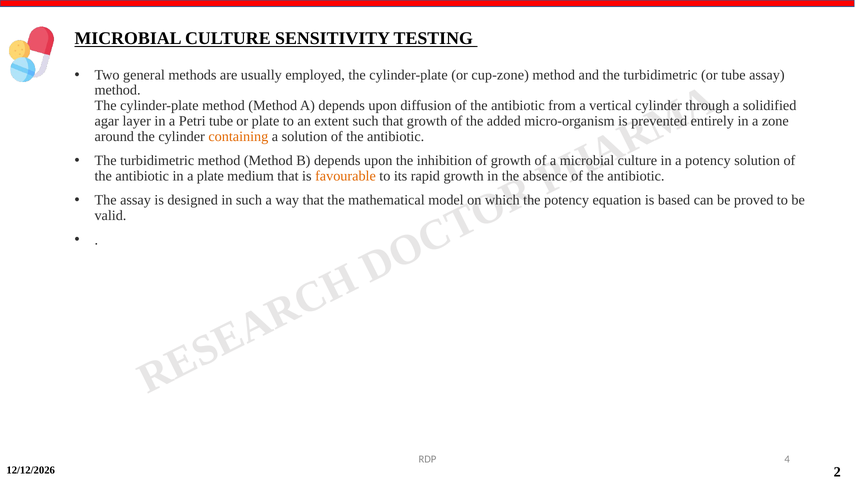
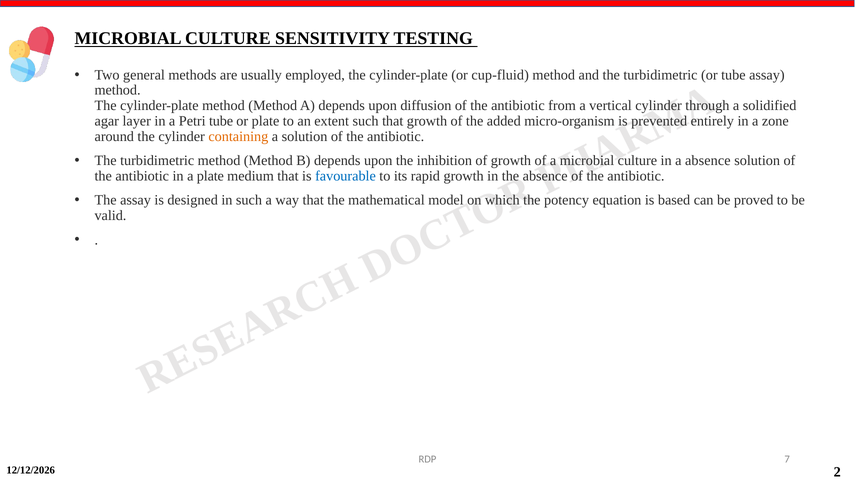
cup-zone: cup-zone -> cup-fluid (500, 75)
a potency: potency -> absence (708, 161)
favourable colour: orange -> blue (345, 176)
4: 4 -> 7 (787, 459)
